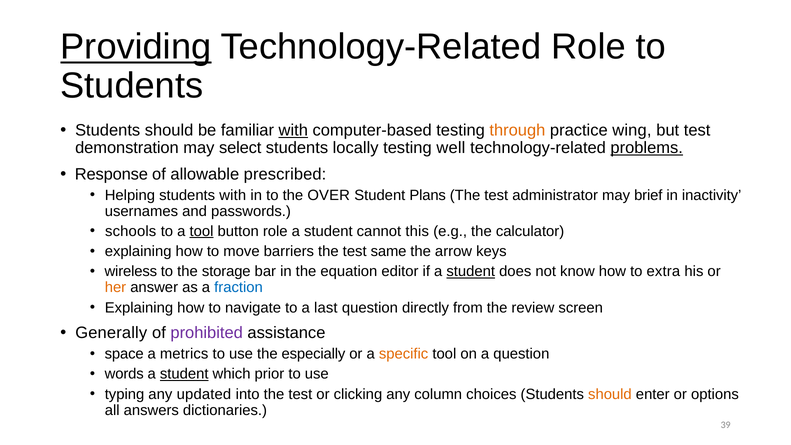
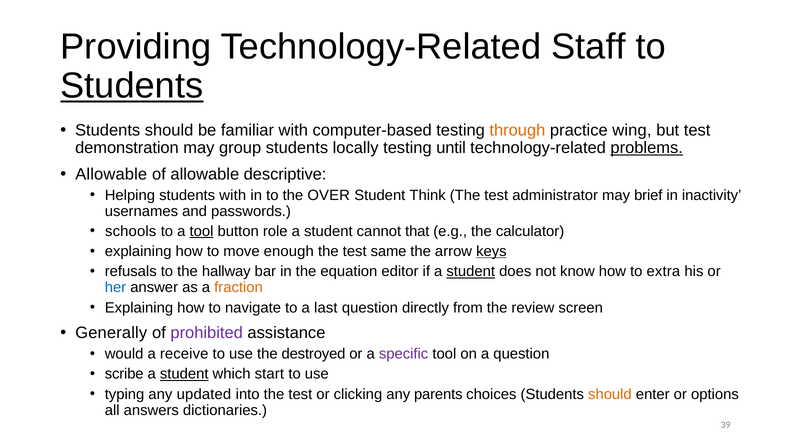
Providing underline: present -> none (136, 47)
Technology-Related Role: Role -> Staff (588, 47)
Students underline: none -> present (132, 86)
with underline: present -> none (293, 130)
select: select -> group (240, 148)
well: well -> until (451, 148)
Response: Response -> Allowable (111, 174)
prescribed: prescribed -> descriptive (285, 174)
Plans: Plans -> Think (428, 195)
this: this -> that (417, 231)
barriers: barriers -> enough (289, 251)
keys underline: none -> present (491, 251)
wireless: wireless -> refusals (131, 272)
storage: storage -> hallway (226, 272)
her colour: orange -> blue (115, 288)
fraction colour: blue -> orange (239, 288)
space: space -> would (124, 354)
metrics: metrics -> receive (184, 354)
especially: especially -> destroyed (314, 354)
specific colour: orange -> purple (404, 354)
words: words -> scribe (124, 374)
prior: prior -> start (269, 374)
column: column -> parents (438, 394)
